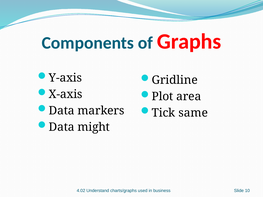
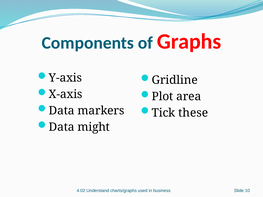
same: same -> these (193, 113)
